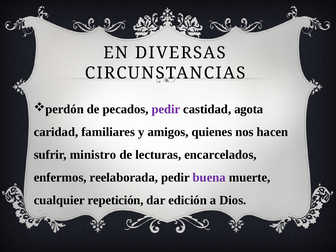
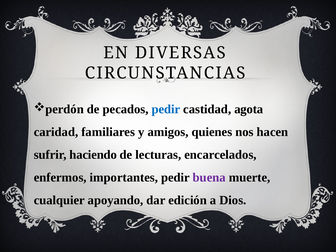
pedir colour: purple -> blue (166, 109)
ministro: ministro -> haciendo (93, 155)
reelaborada: reelaborada -> importantes (124, 177)
repetición: repetición -> apoyando (116, 200)
